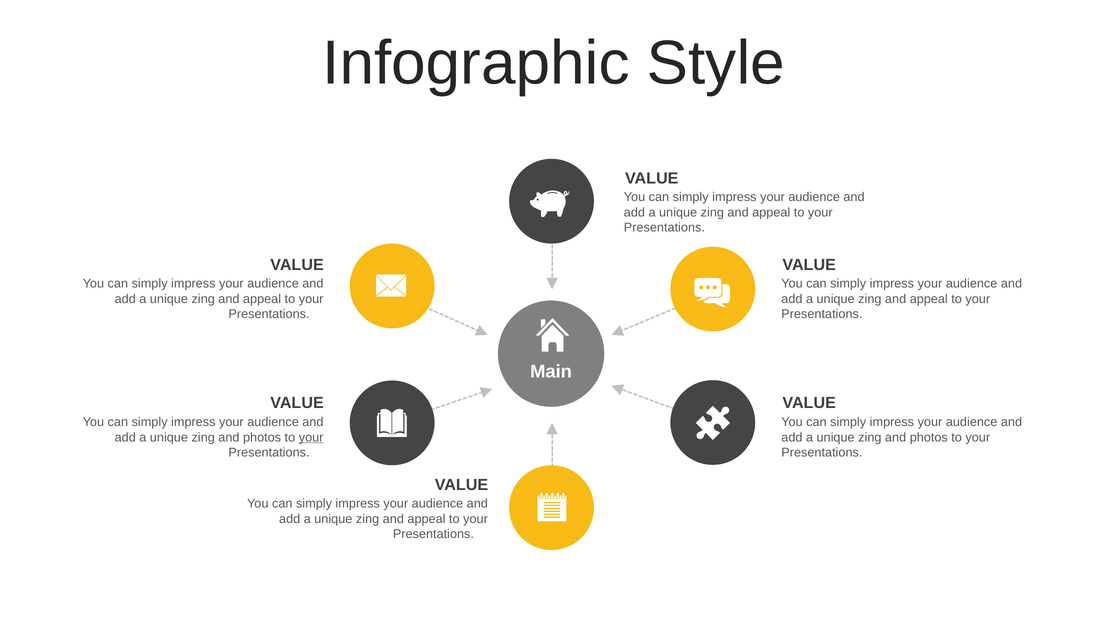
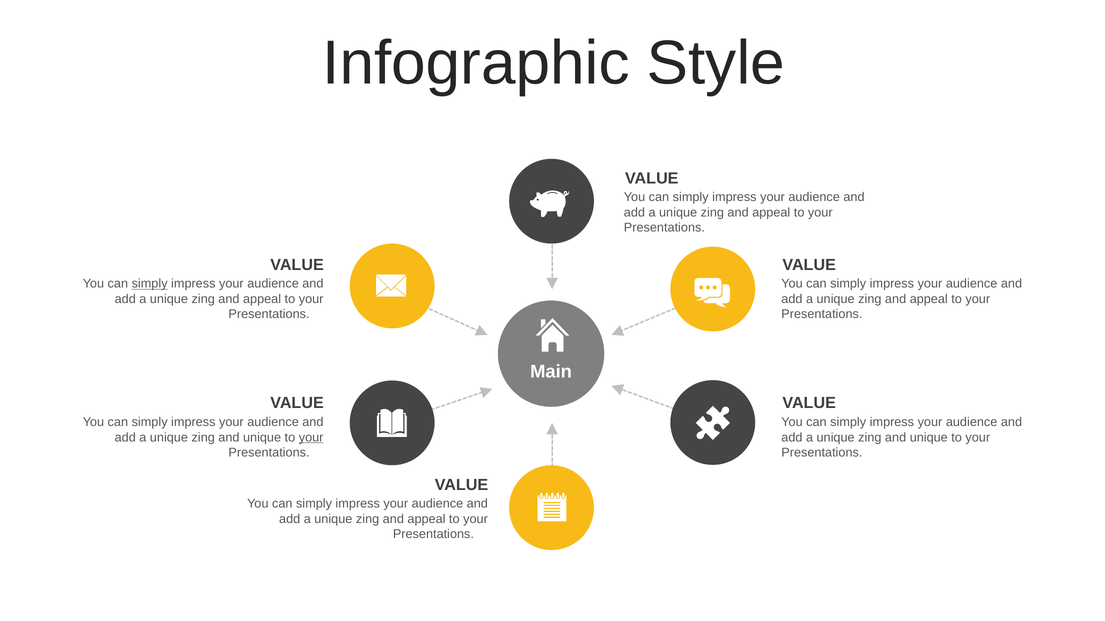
simply underline: none -> present (150, 284)
photos: photos -> unique (262, 438)
photos: photos -> unique (929, 438)
